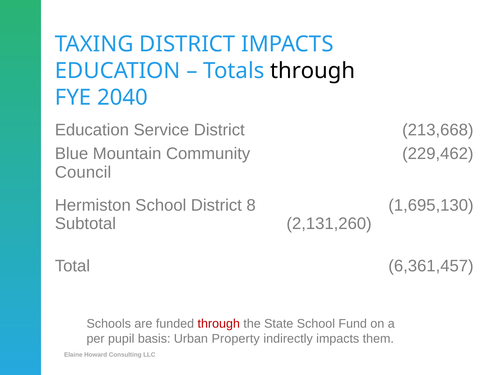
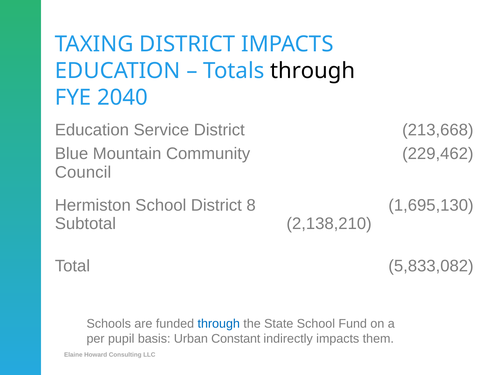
2,131,260: 2,131,260 -> 2,138,210 (329, 224)
6,361,457: 6,361,457 -> 5,833,082 (431, 266)
through colour: red -> blue (219, 324)
Property: Property -> Constant (236, 339)
